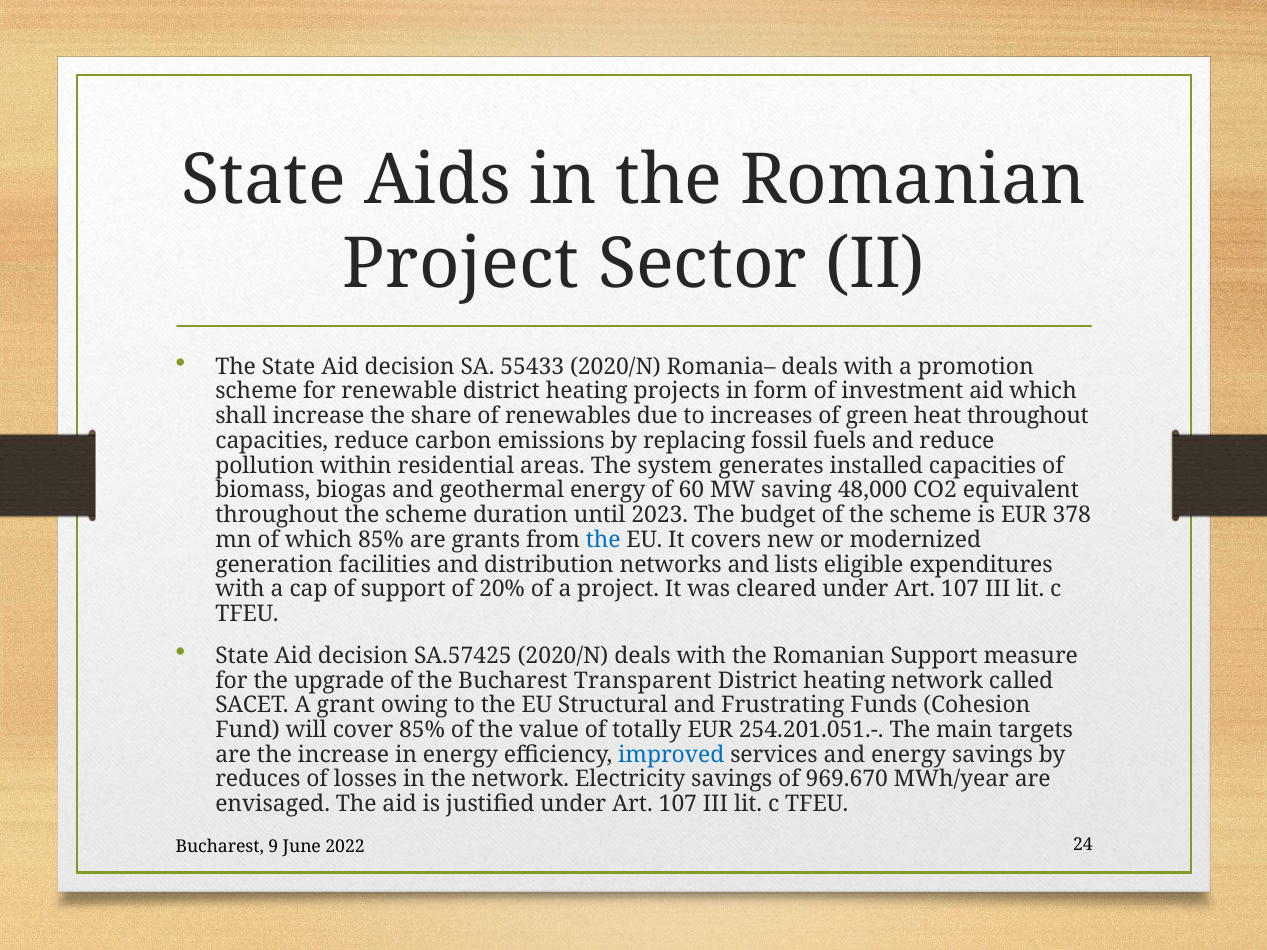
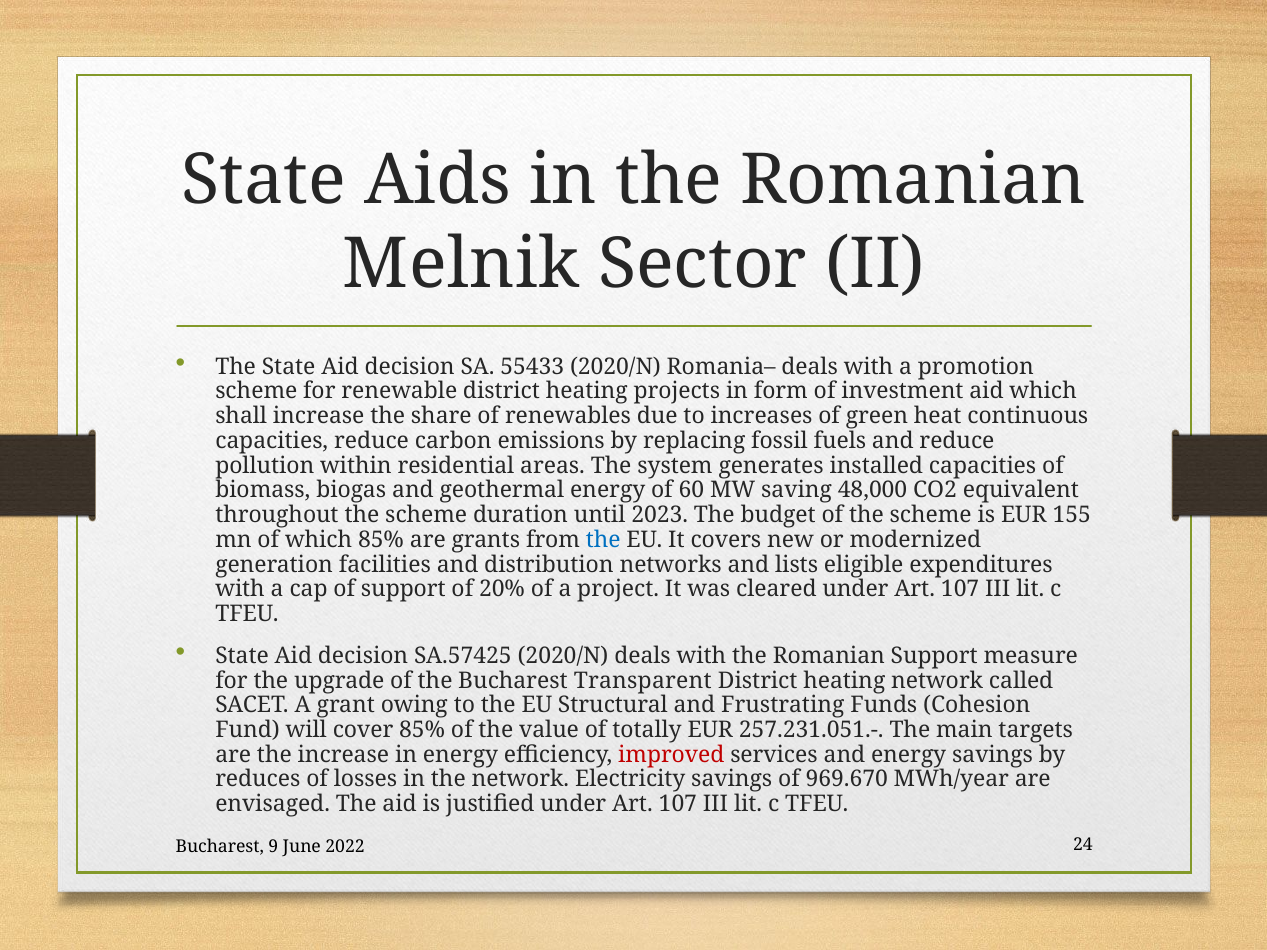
Project: Project -> Melnik (461, 265)
heat throughout: throughout -> continuous (1028, 416)
378: 378 -> 155 (1072, 515)
254.201.051.-: 254.201.051.- -> 257.231.051.- (811, 730)
improved colour: blue -> red (671, 755)
